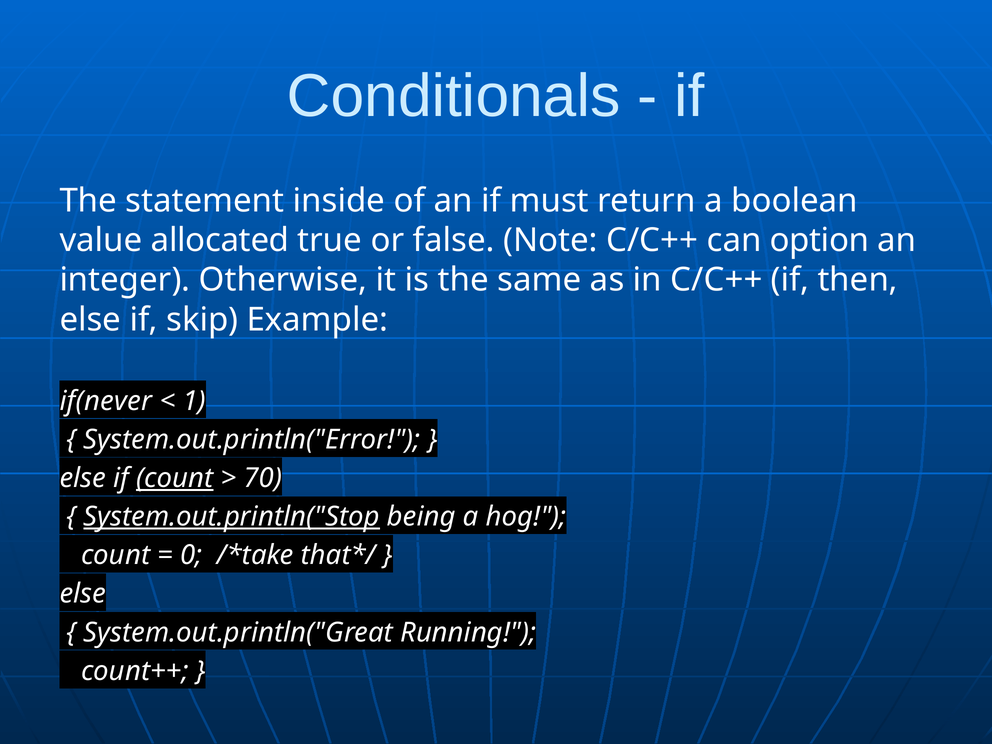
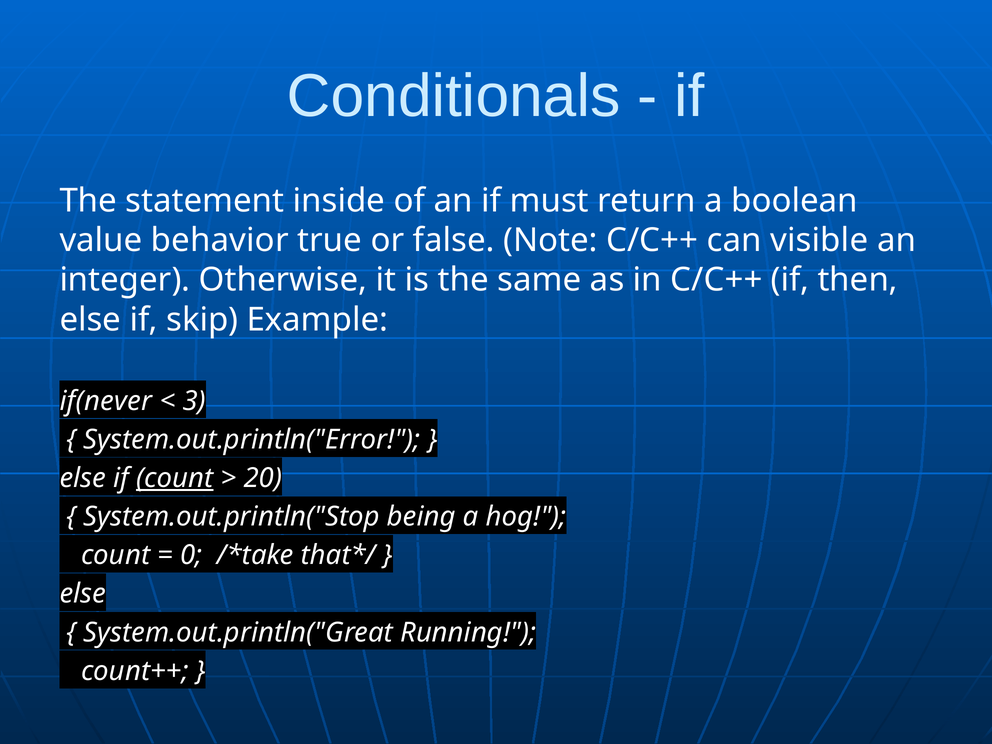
allocated: allocated -> behavior (220, 240)
option: option -> visible (819, 240)
1: 1 -> 3 (194, 401)
70: 70 -> 20 (263, 478)
System.out.println("Stop underline: present -> none (232, 517)
